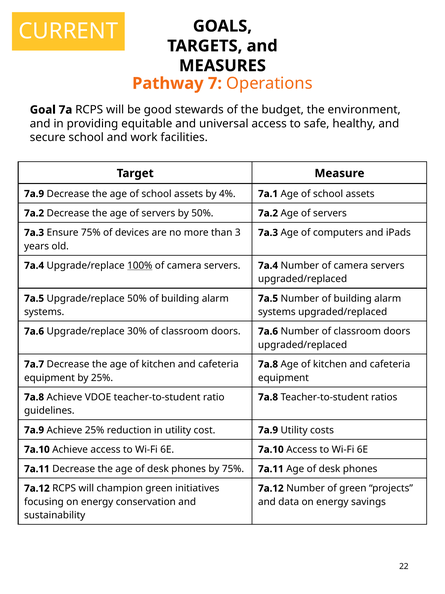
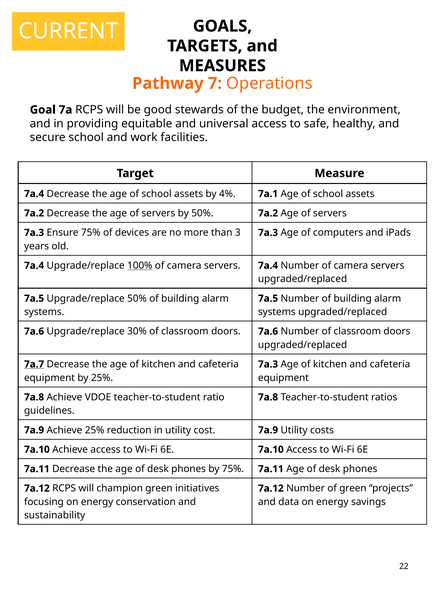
7a.9: 7a.9 -> 7a.4 (34, 194)
7a.7 underline: none -> present (34, 364)
7a.8: 7a.8 -> 7a.3 (268, 364)
